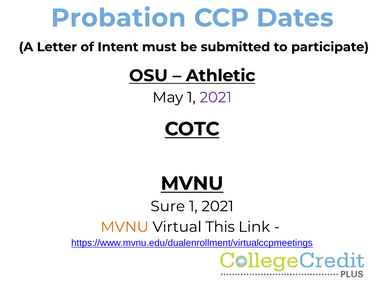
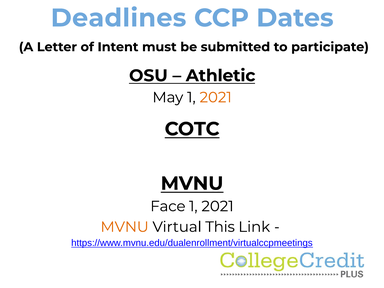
Probation: Probation -> Deadlines (118, 18)
2021 colour: purple -> orange (216, 97)
Sure: Sure -> Face (168, 206)
